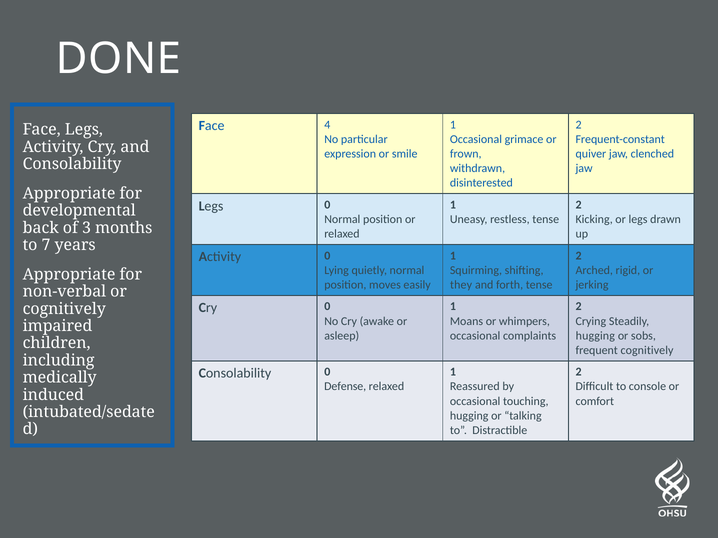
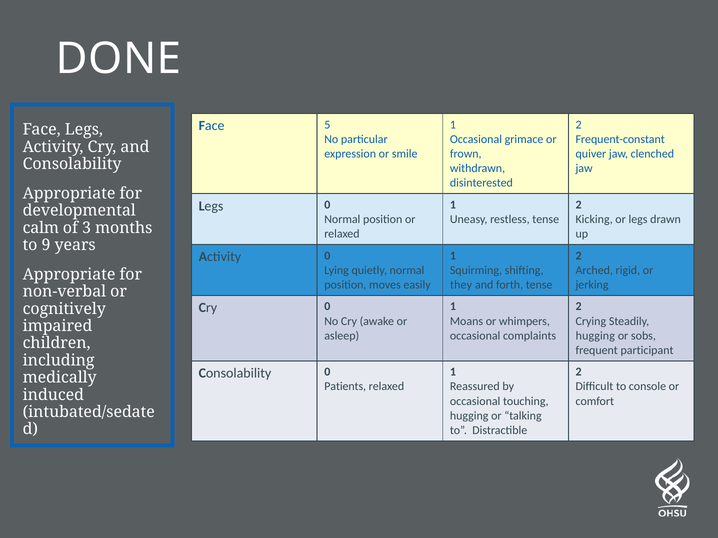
4: 4 -> 5 (327, 125)
back: back -> calm (41, 228)
7: 7 -> 9 (46, 245)
frequent cognitively: cognitively -> participant (647, 351)
Defense: Defense -> Patients (345, 387)
